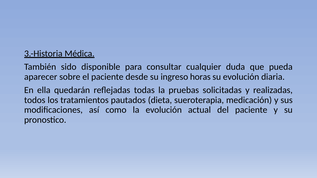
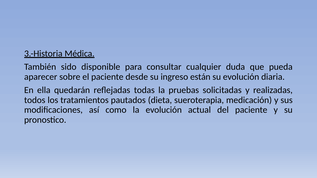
horas: horas -> están (200, 77)
